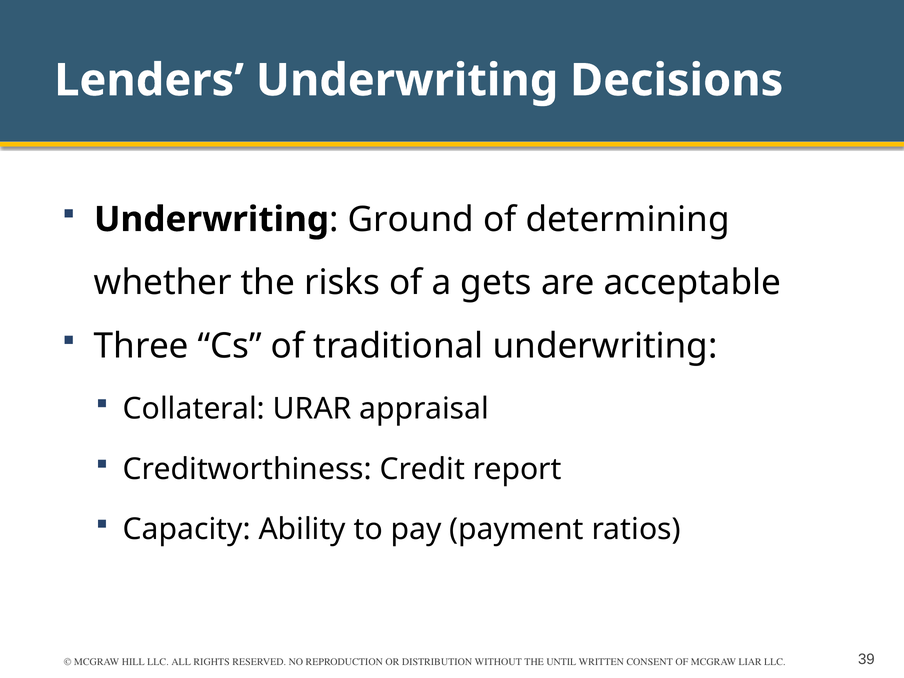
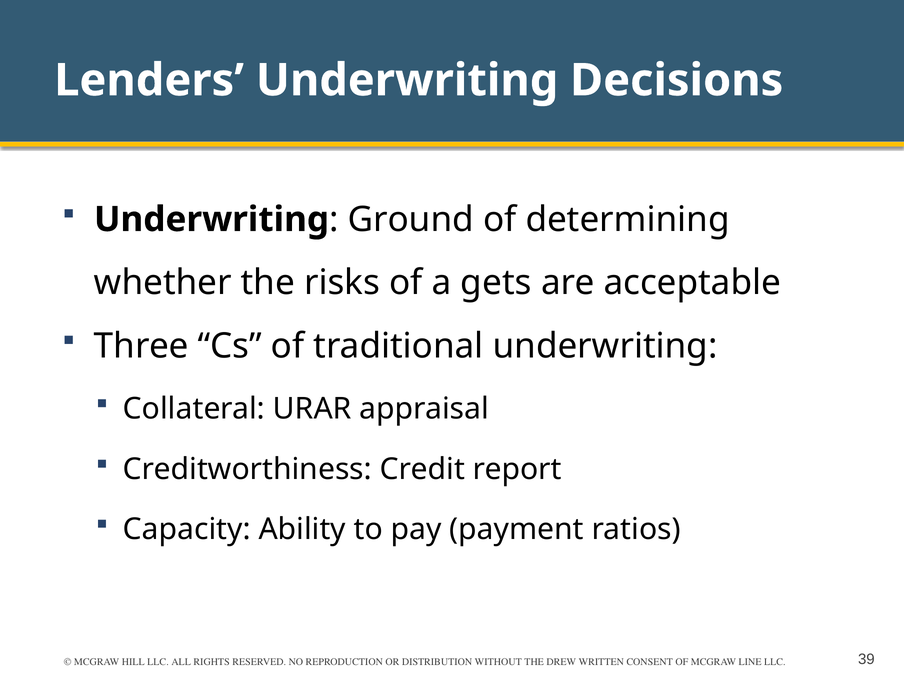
UNTIL: UNTIL -> DREW (561, 662)
LIAR: LIAR -> LINE (750, 662)
